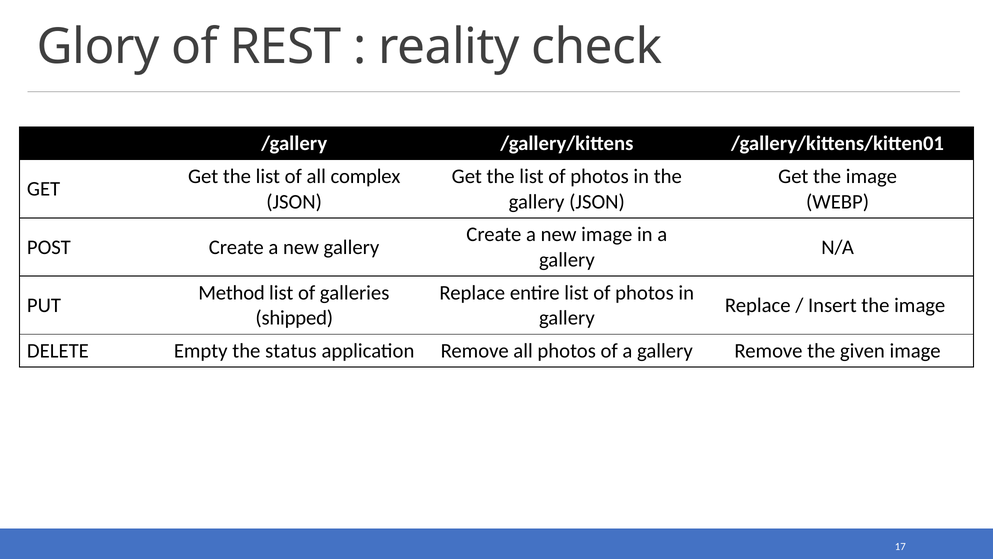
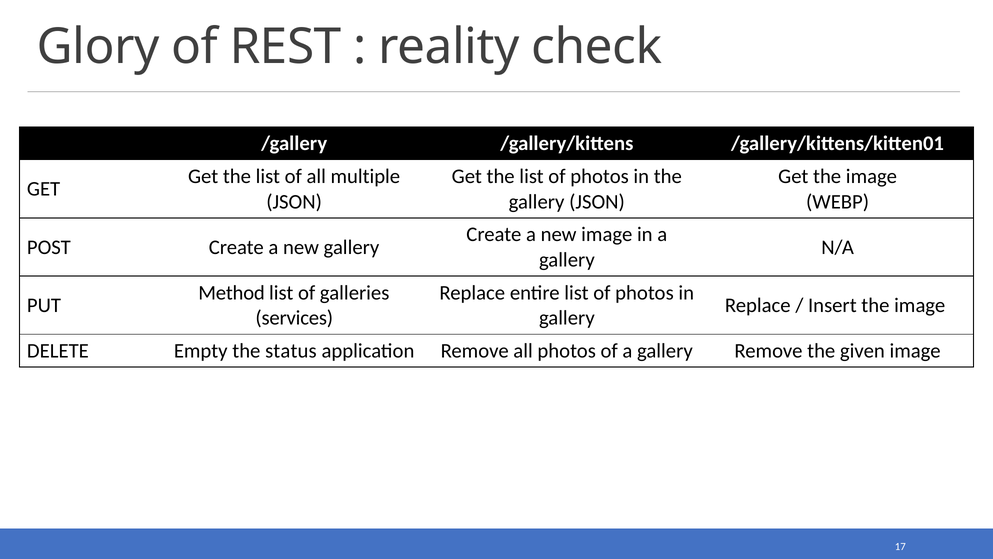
complex: complex -> multiple (365, 176)
shipped: shipped -> services (294, 318)
